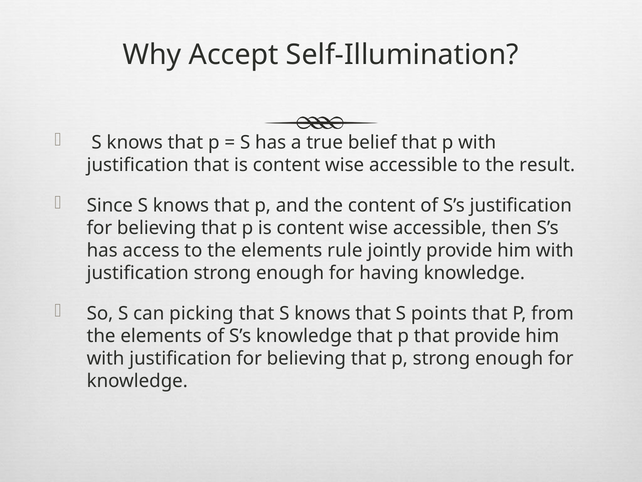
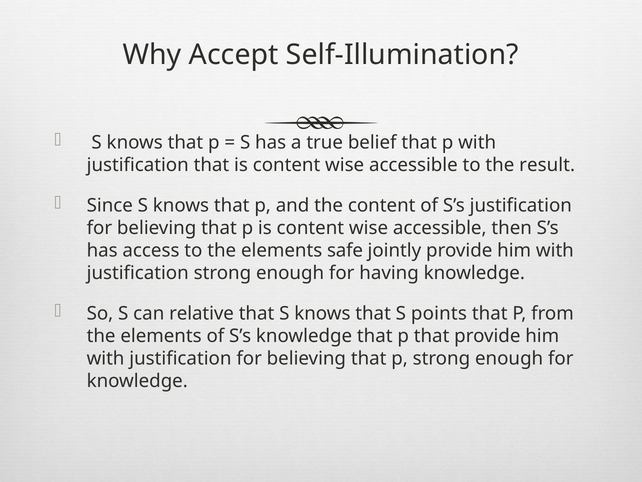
rule: rule -> safe (345, 250)
picking: picking -> relative (202, 313)
